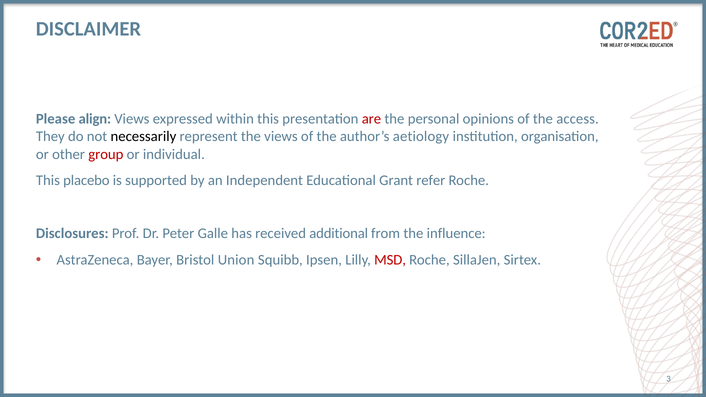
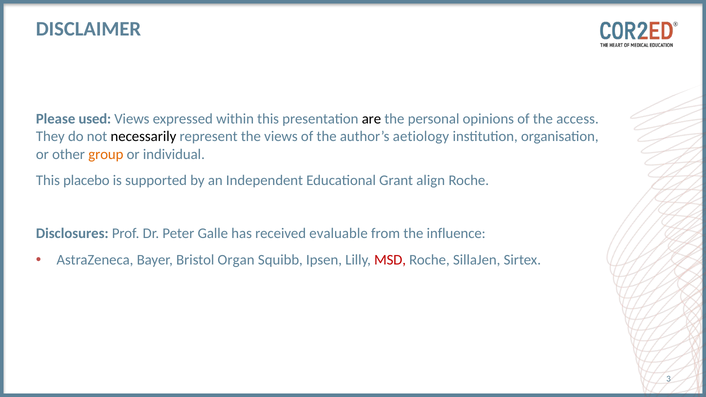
align: align -> used (95, 119)
are colour: red -> black (371, 119)
group colour: red -> orange (106, 154)
refer: refer -> align (431, 181)
additional: additional -> evaluable (339, 234)
Union: Union -> Organ (236, 260)
